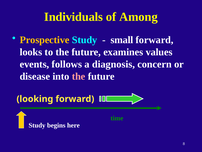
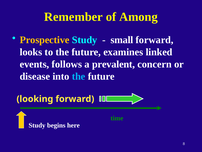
Individuals: Individuals -> Remember (73, 17)
values: values -> linked (159, 52)
diagnosis: diagnosis -> prevalent (114, 64)
the colour: pink -> light blue (79, 76)
